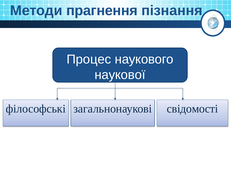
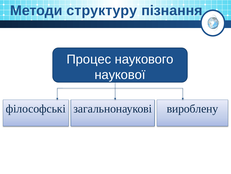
прагнення: прагнення -> структуру (102, 11)
свідомості: свідомості -> вироблену (192, 108)
